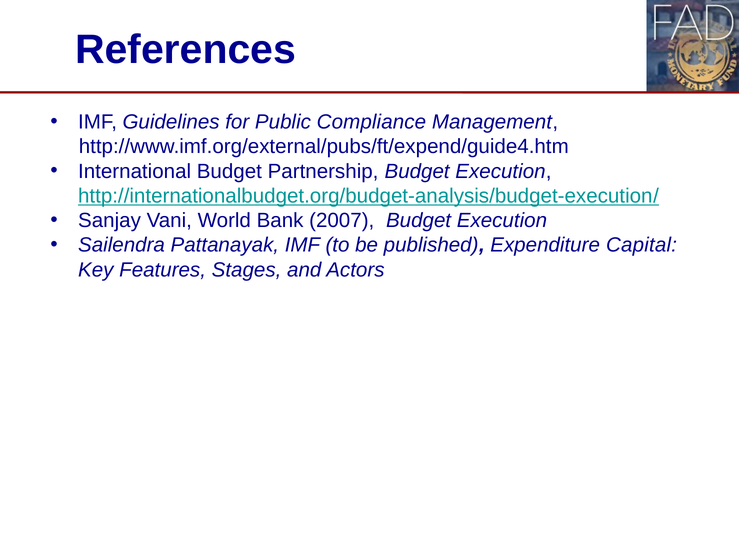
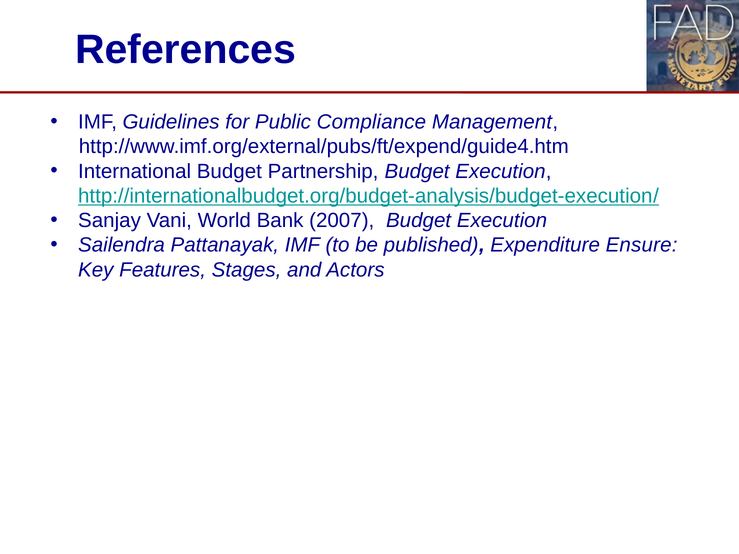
Capital: Capital -> Ensure (642, 245)
